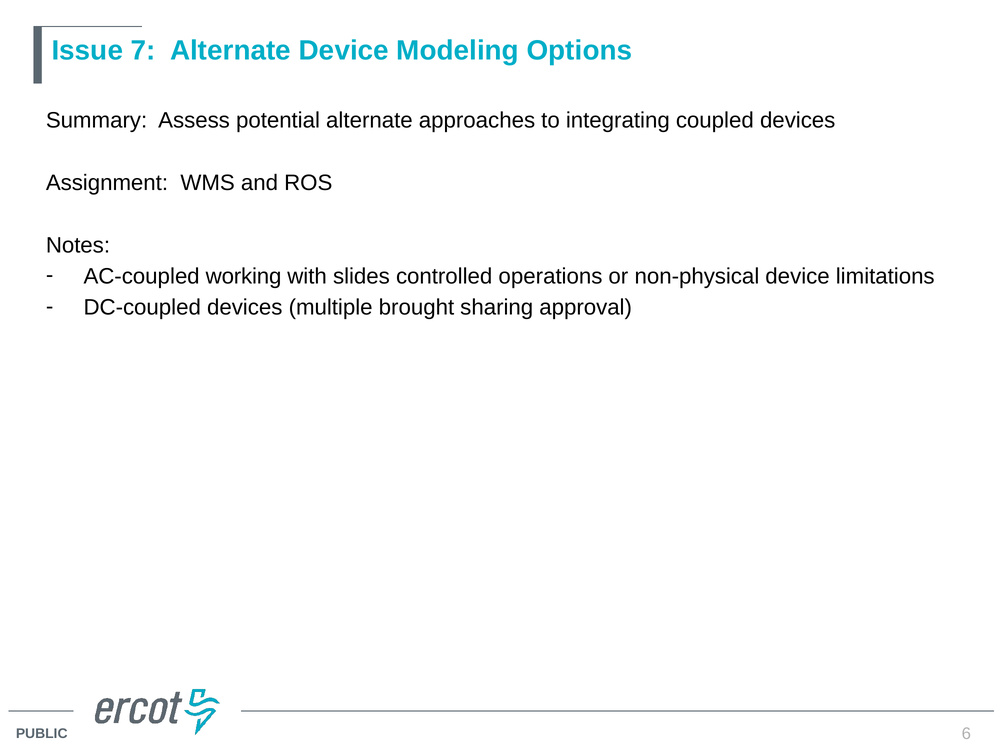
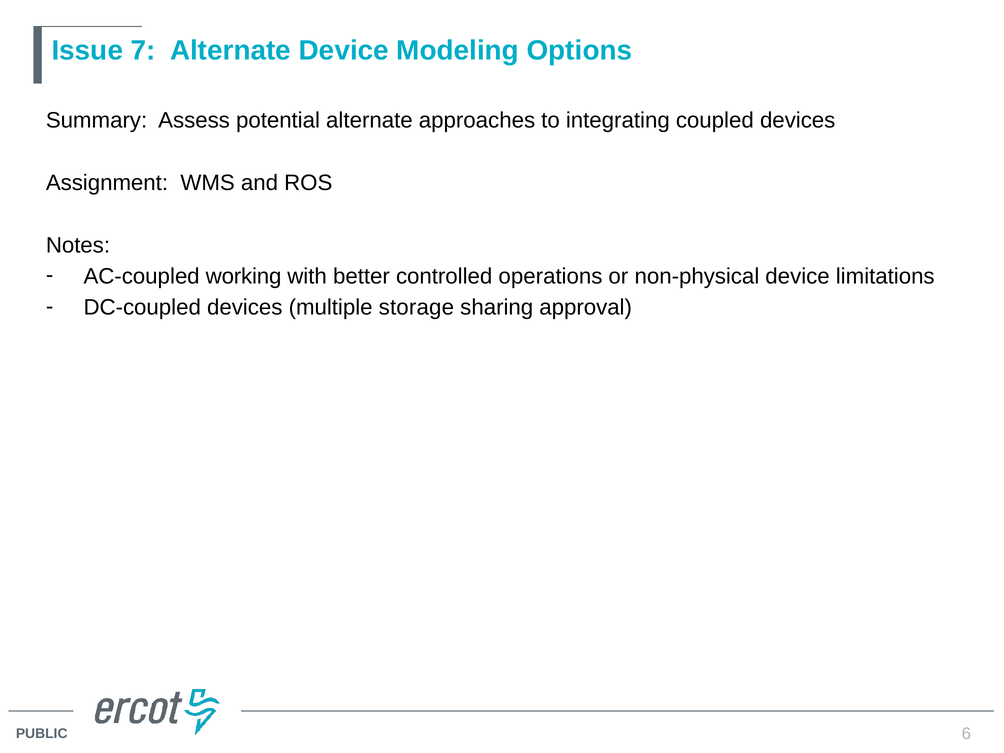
slides: slides -> better (361, 276)
brought: brought -> storage (416, 308)
